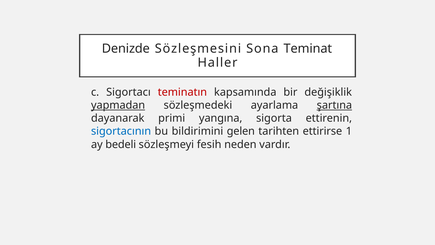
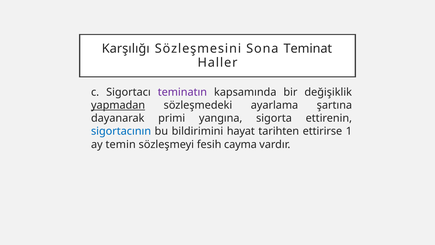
Denizde: Denizde -> Karşılığı (126, 49)
teminatın colour: red -> purple (182, 92)
şartına underline: present -> none (334, 105)
gelen: gelen -> hayat (241, 131)
bedeli: bedeli -> temin (121, 144)
neden: neden -> cayma (240, 144)
